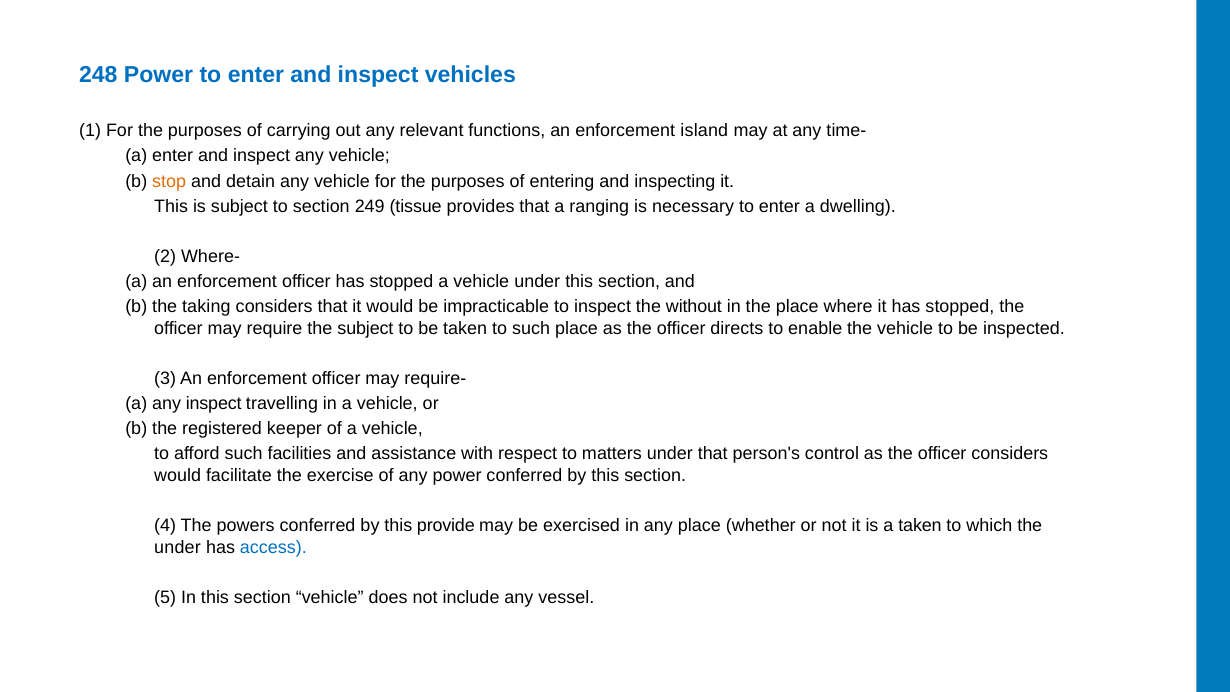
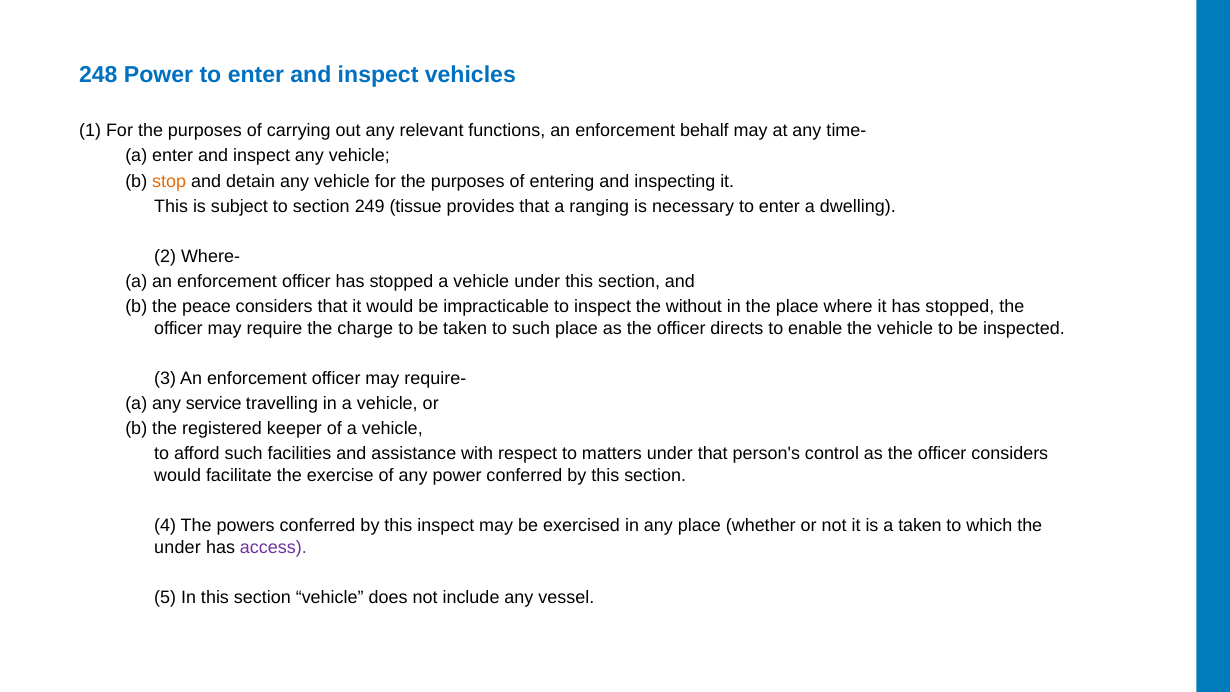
island: island -> behalf (704, 131)
taking: taking -> peace (206, 307)
the subject: subject -> charge (365, 328)
any inspect: inspect -> service (214, 404)
this provide: provide -> inspect (446, 526)
access colour: blue -> purple (273, 547)
